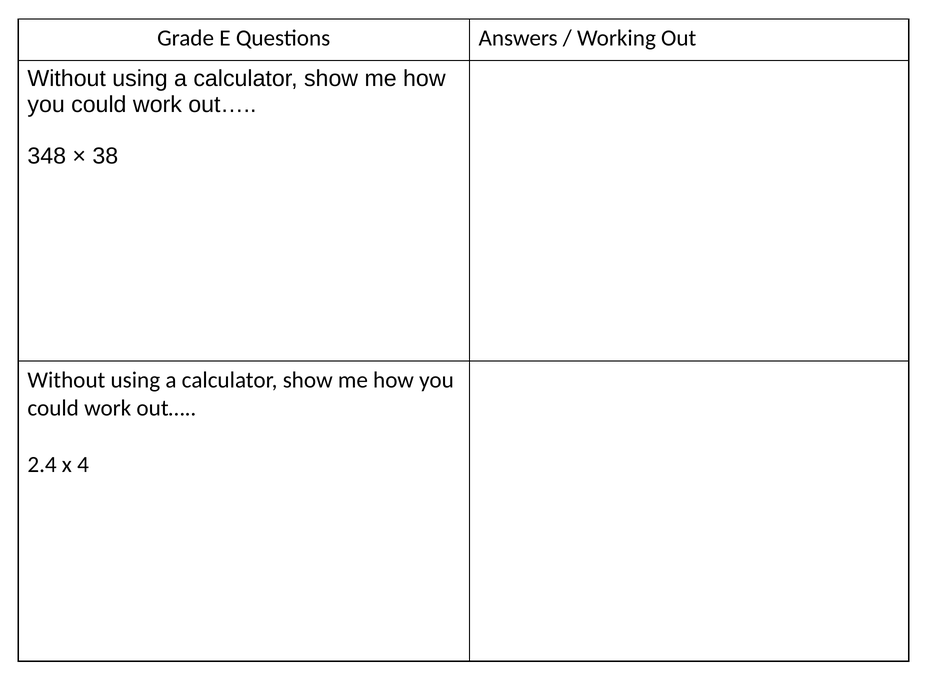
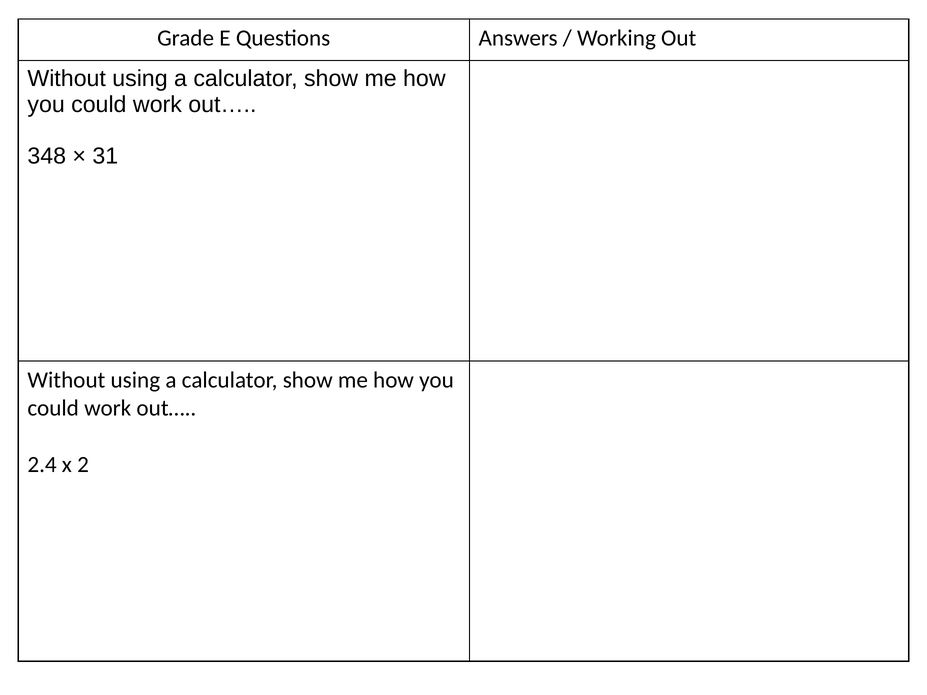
38: 38 -> 31 (105, 156)
4: 4 -> 2 (83, 465)
